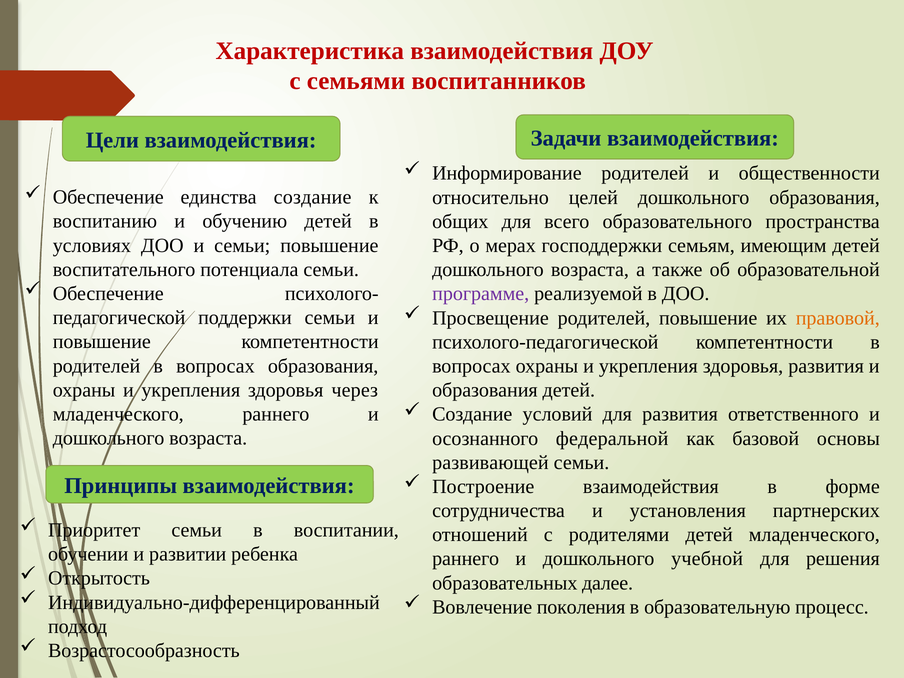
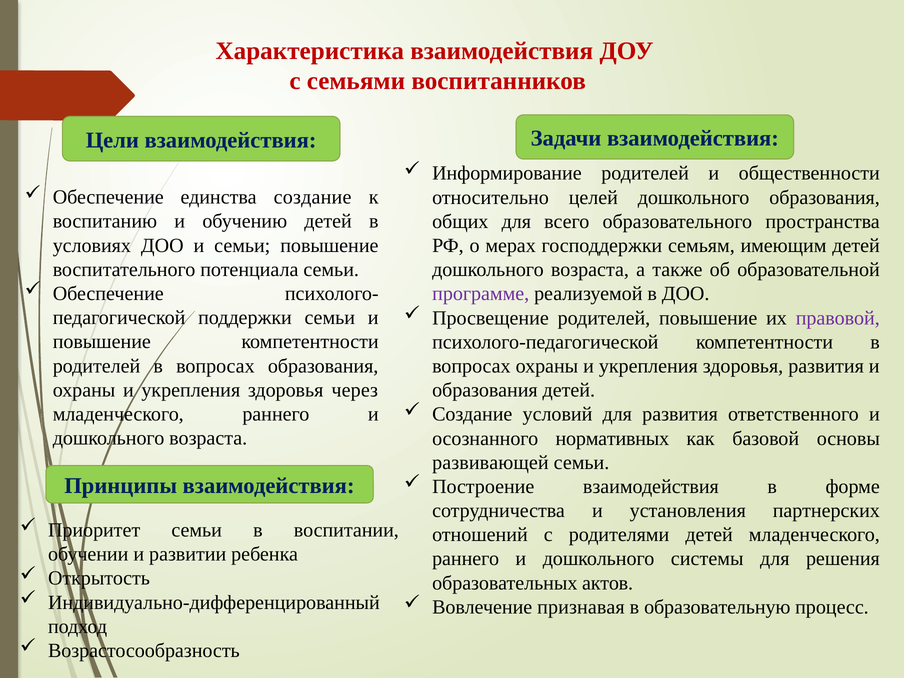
правовой colour: orange -> purple (838, 318)
федеральной: федеральной -> нормативных (612, 438)
учебной: учебной -> системы (707, 559)
далее: далее -> актов (608, 583)
поколения: поколения -> признавая (581, 607)
